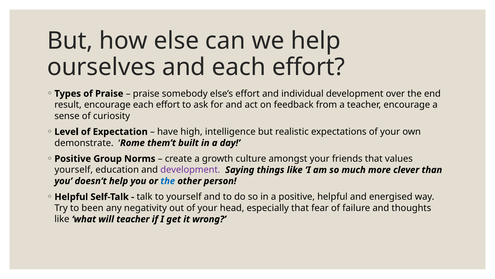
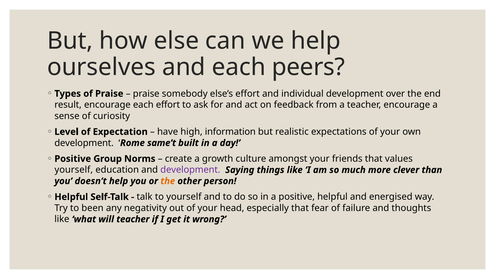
and each effort: effort -> peers (308, 67)
intelligence: intelligence -> information (230, 132)
demonstrate: demonstrate -> development (84, 143)
them’t: them’t -> same’t (162, 143)
the colour: blue -> orange (168, 181)
